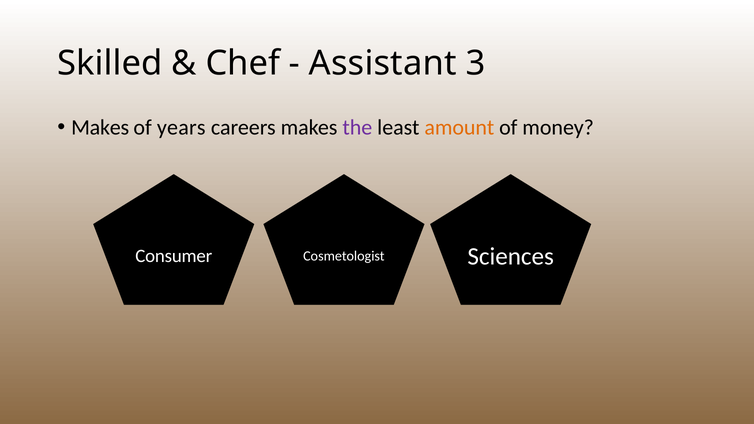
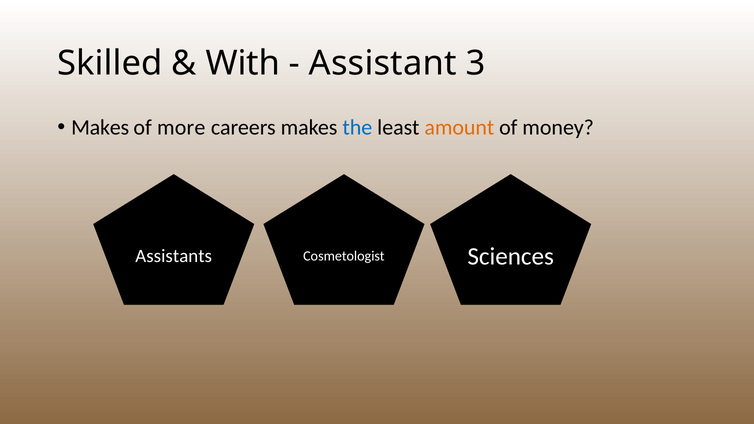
Chef: Chef -> With (243, 63)
years: years -> more (181, 127)
the colour: purple -> blue (357, 127)
Consumer: Consumer -> Assistants (174, 256)
